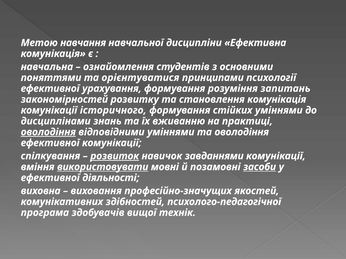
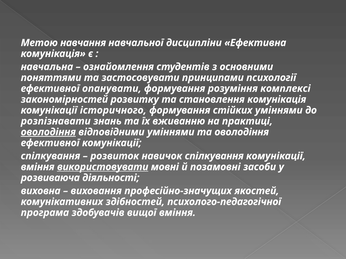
орієнтуватися: орієнтуватися -> застосовувати (140, 78)
урахування: урахування -> опанувати (112, 89)
запитань: запитань -> комплексі (285, 89)
дисциплінами: дисциплінами -> розпізнавати (56, 121)
розвиток underline: present -> none (115, 156)
навичок завданнями: завданнями -> спілкування (214, 156)
засоби underline: present -> none (260, 167)
ефективної: ефективної -> розвиваюча (50, 178)
вищої технік: технік -> вміння (177, 213)
